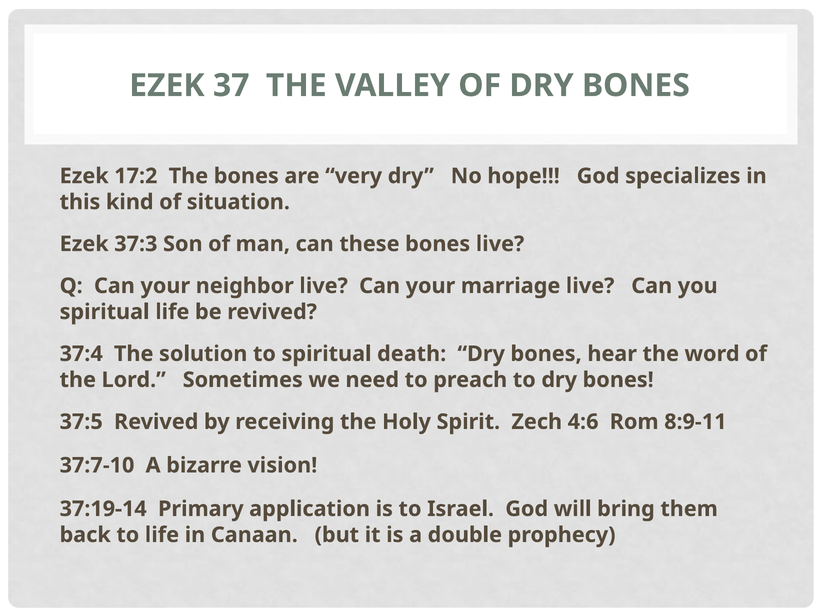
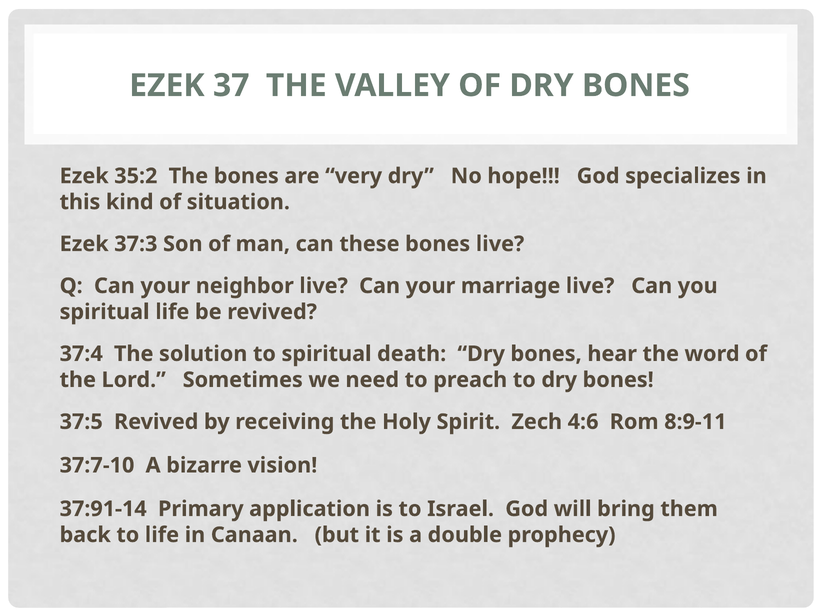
17:2: 17:2 -> 35:2 (136, 176)
37:19-14: 37:19-14 -> 37:91-14 (103, 509)
